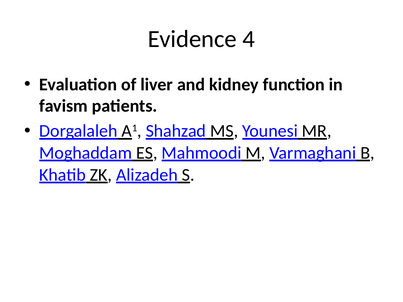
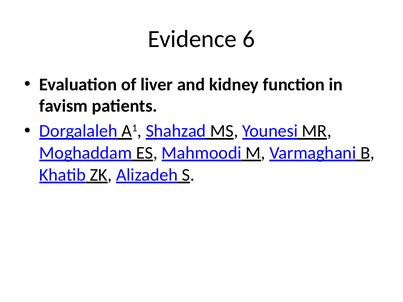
4: 4 -> 6 (249, 39)
